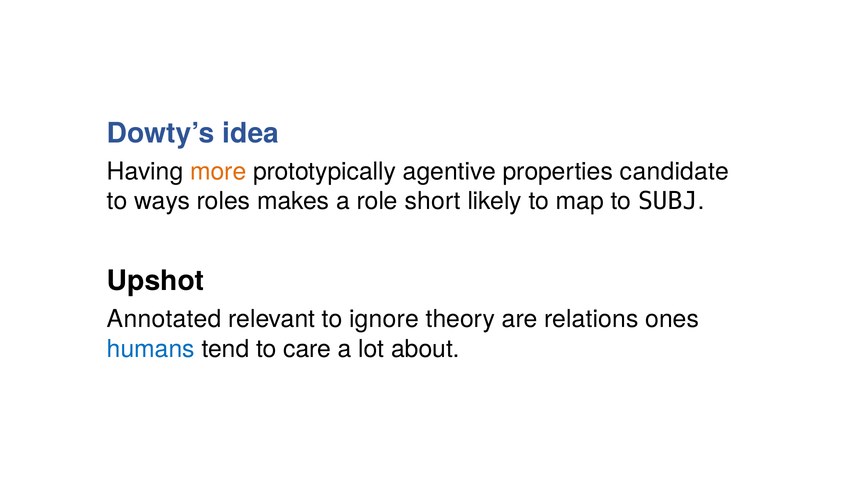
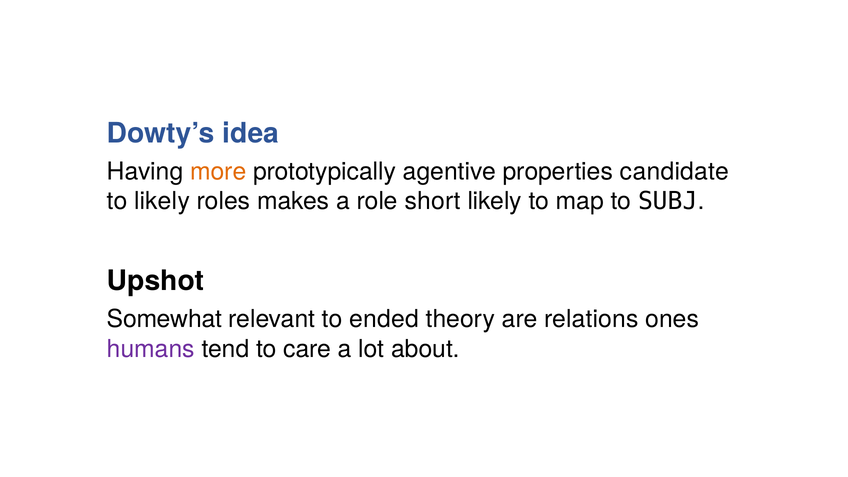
to ways: ways -> likely (162, 201)
Annotated: Annotated -> Somewhat (164, 319)
ignore: ignore -> ended (384, 319)
humans colour: blue -> purple (151, 349)
